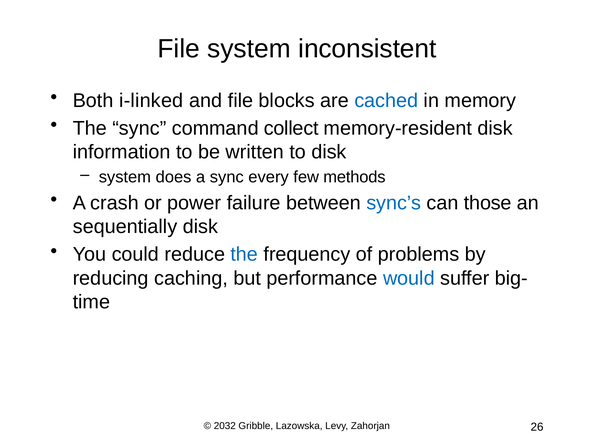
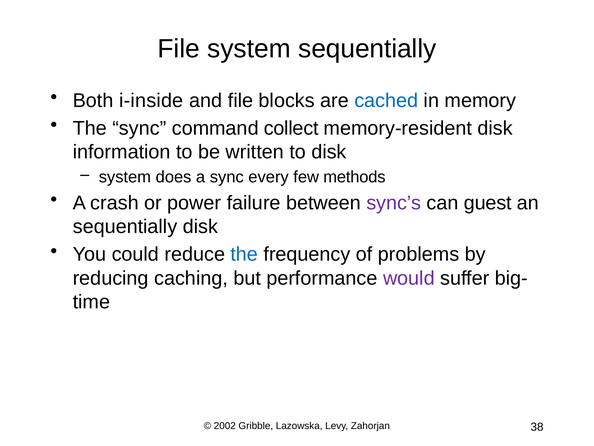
system inconsistent: inconsistent -> sequentially (367, 49)
i-linked: i-linked -> i-inside (151, 100)
sync’s colour: blue -> purple (394, 203)
those: those -> guest (488, 203)
would colour: blue -> purple (409, 278)
2032: 2032 -> 2002 (225, 425)
26: 26 -> 38 (537, 427)
